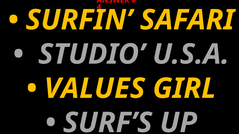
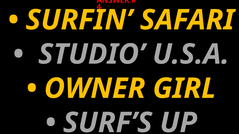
VALUES: VALUES -> OWNER (95, 89)
